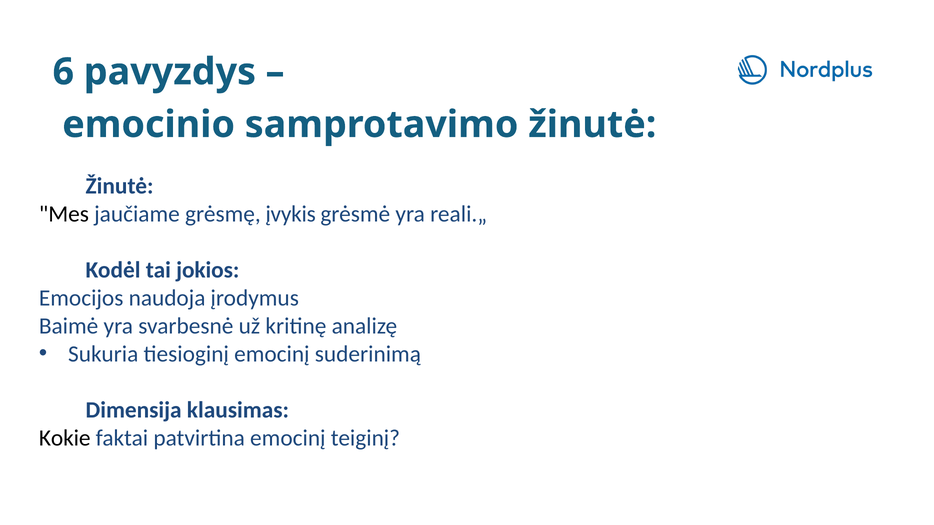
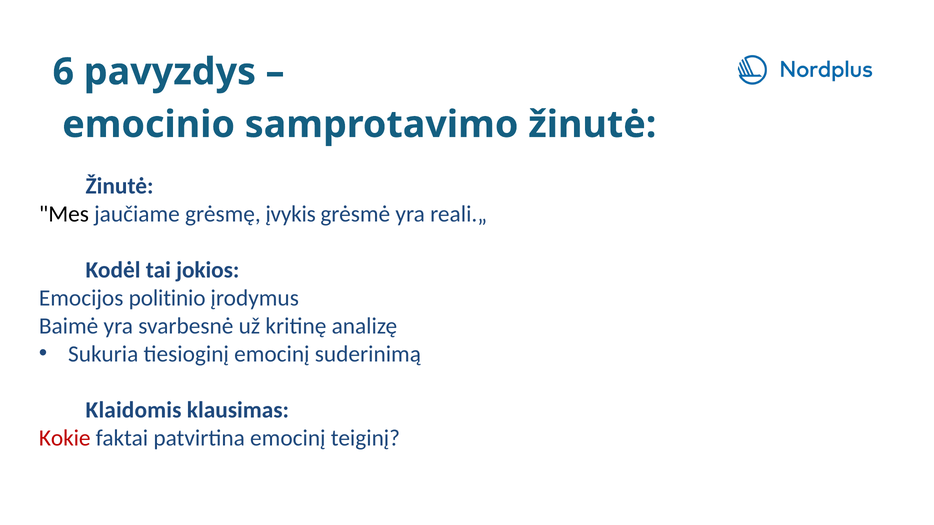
naudoja: naudoja -> politinio (167, 298)
Dimensija: Dimensija -> Klaidomis (134, 410)
Kokie colour: black -> red (65, 438)
